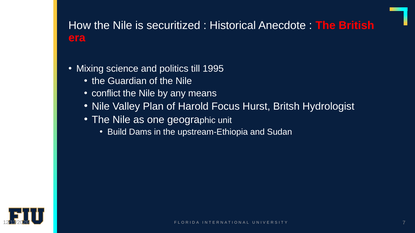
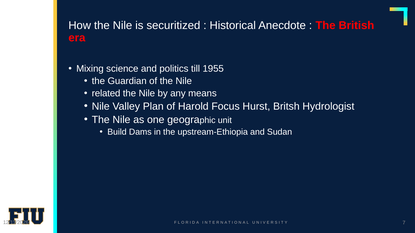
1995: 1995 -> 1955 (213, 69)
conflict: conflict -> related (106, 94)
